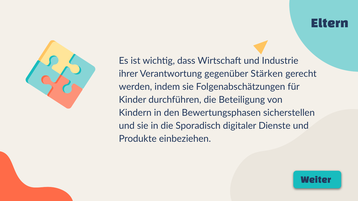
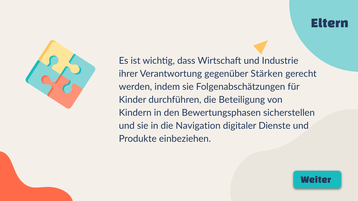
Sporadisch: Sporadisch -> Navigation (198, 126)
